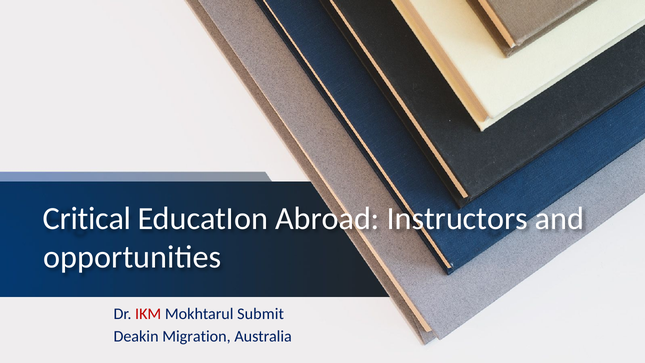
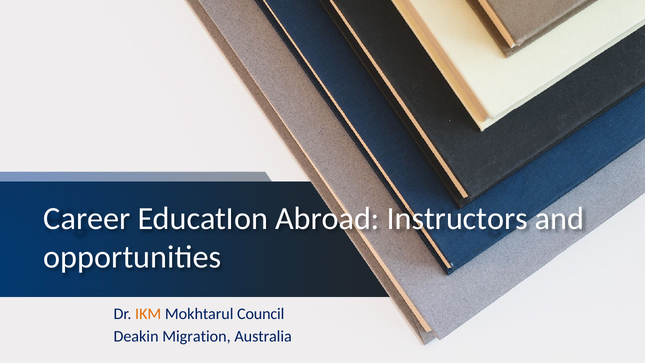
Critical: Critical -> Career (87, 218)
IKM colour: red -> orange (148, 314)
Submit: Submit -> Council (261, 314)
